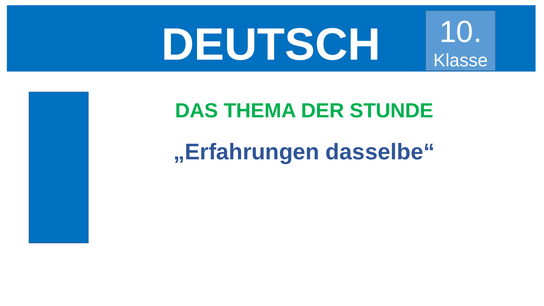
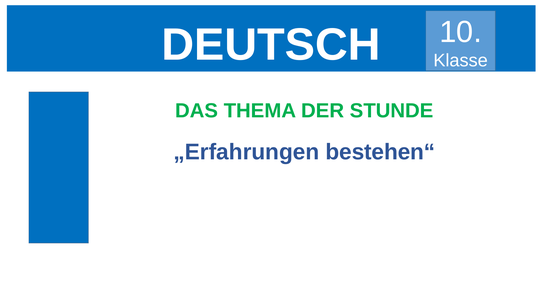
dasselbe“: dasselbe“ -> bestehen“ (380, 152)
